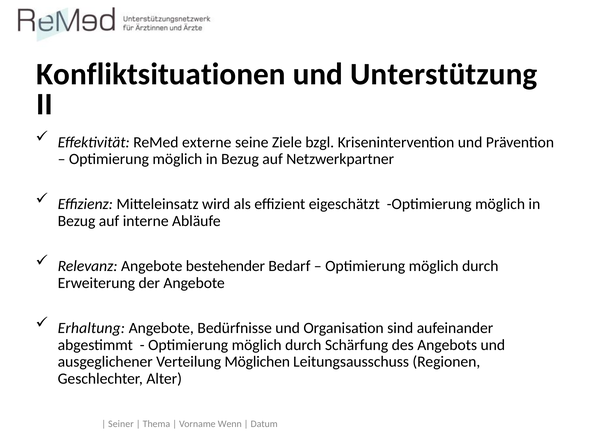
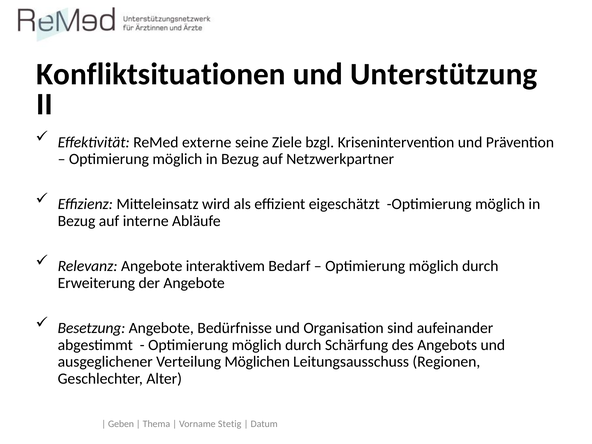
bestehender: bestehender -> interaktivem (225, 266)
Erhaltung: Erhaltung -> Besetzung (92, 328)
Seiner: Seiner -> Geben (121, 424)
Wenn: Wenn -> Stetig (230, 424)
